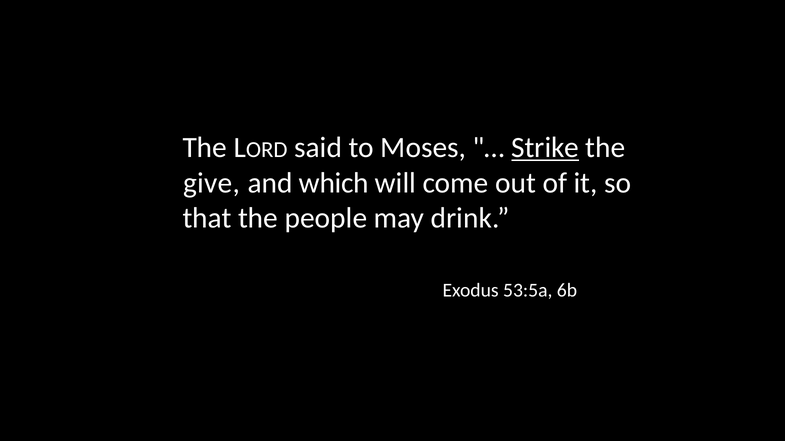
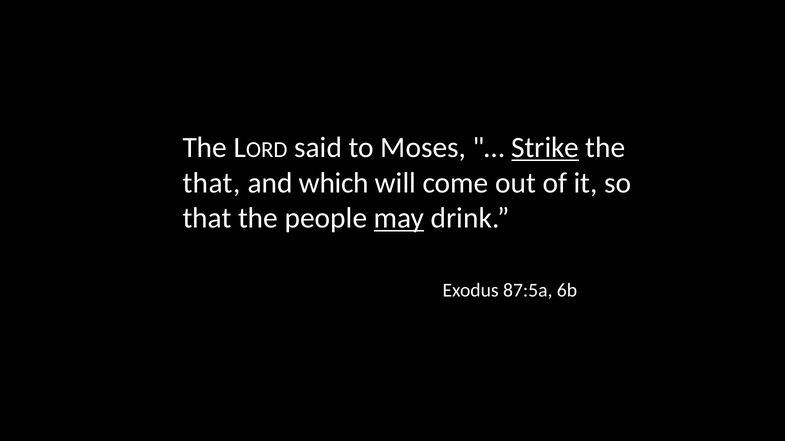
give: give -> that (212, 183)
may underline: none -> present (399, 218)
53:5a: 53:5a -> 87:5a (528, 291)
